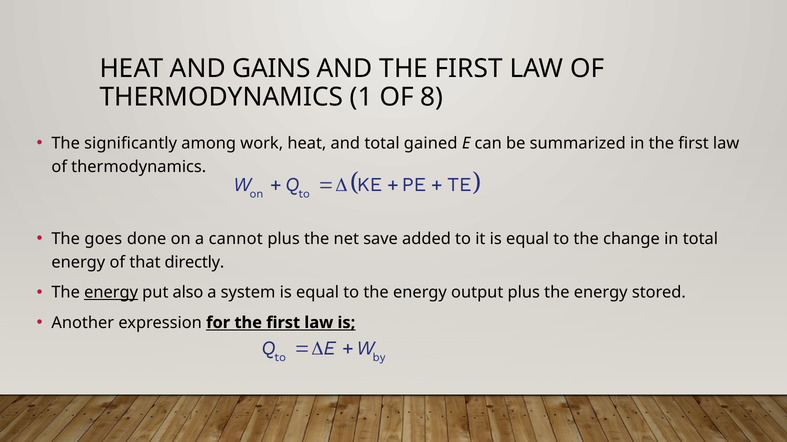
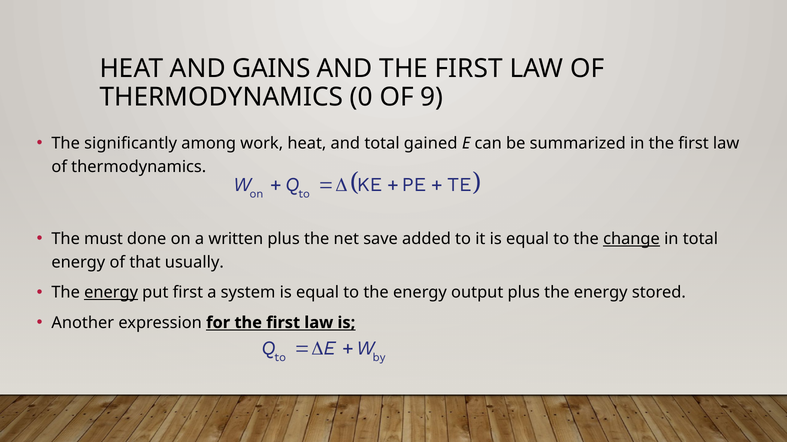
1: 1 -> 0 (361, 97)
8: 8 -> 9 (432, 97)
goes: goes -> must (103, 239)
cannot: cannot -> written (236, 239)
change underline: none -> present (631, 239)
directly: directly -> usually (194, 263)
put also: also -> first (188, 293)
